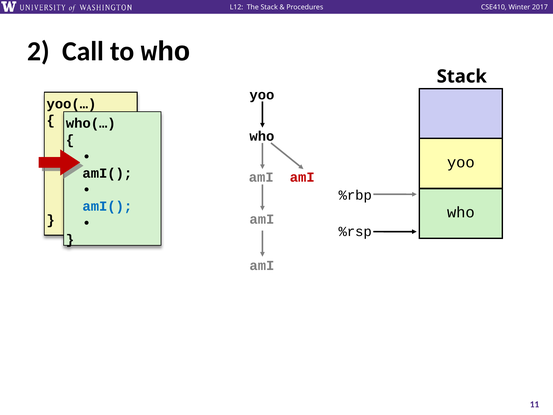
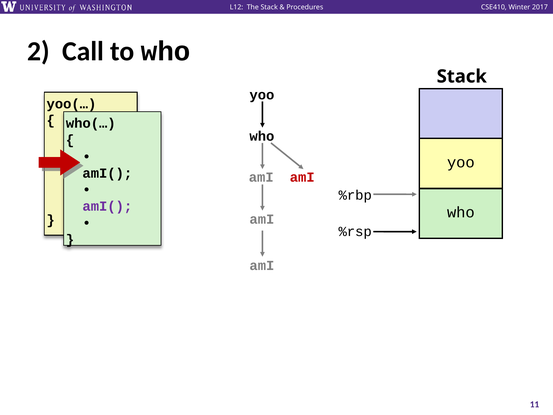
amI( colour: blue -> purple (107, 206)
